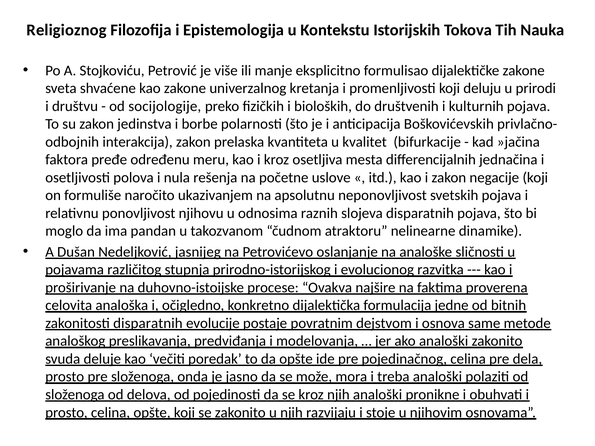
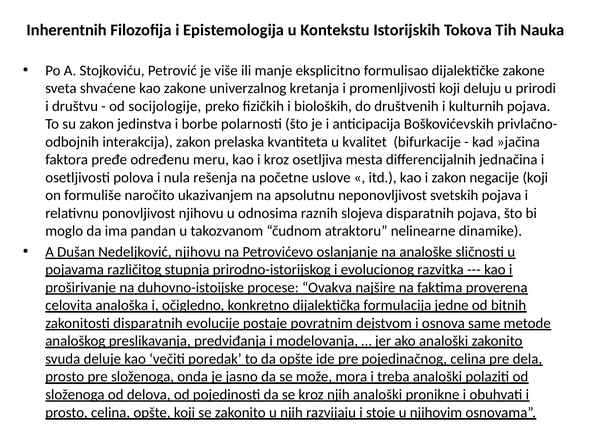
Religioznog: Religioznog -> Inherentnih (67, 30)
Nedeljković jasnijeg: jasnijeg -> njihovu (198, 252)
